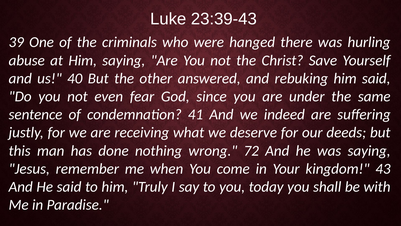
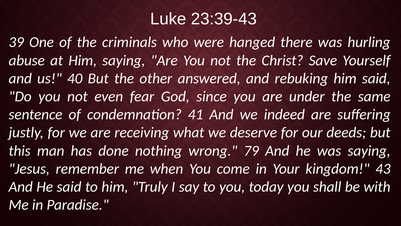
72: 72 -> 79 (251, 150)
